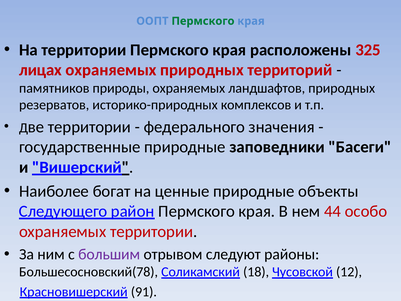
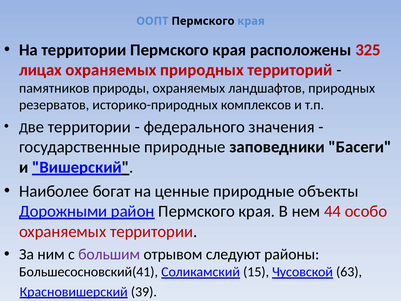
Пермского colour: green -> black (203, 21)
Следующего: Следующего -> Дорожными (63, 211)
Большесосновский(78: Большесосновский(78 -> Большесосновский(41 (89, 272)
18: 18 -> 15 (256, 272)
12: 12 -> 63 (349, 272)
91: 91 -> 39 (144, 292)
